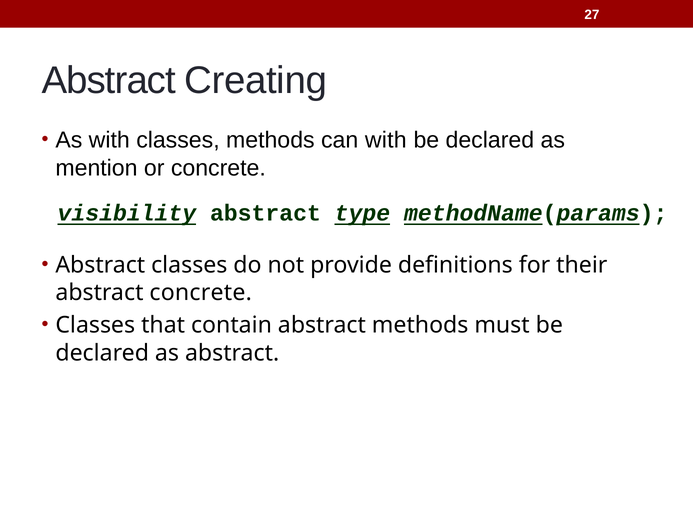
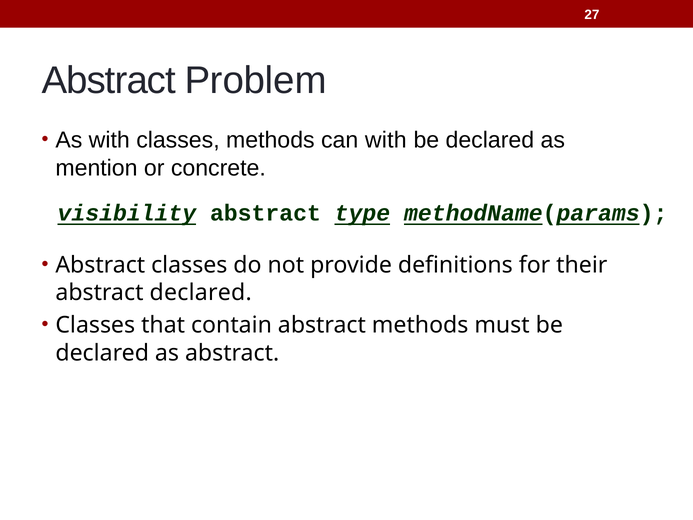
Creating: Creating -> Problem (256, 81)
abstract concrete: concrete -> declared (201, 293)
